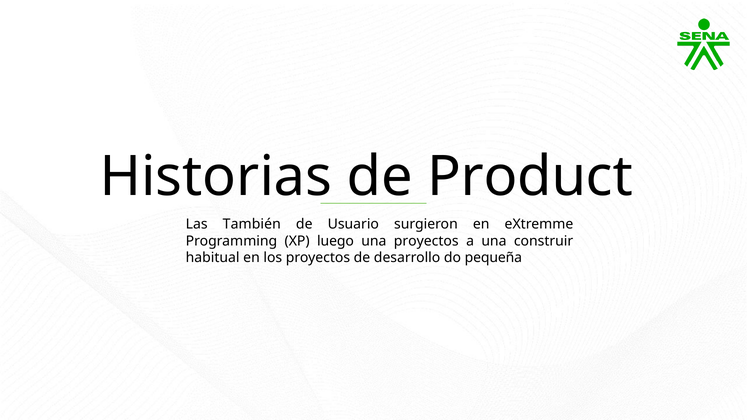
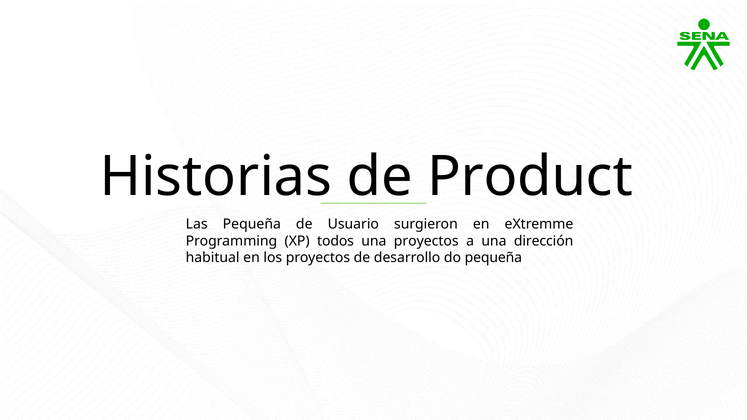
Las También: También -> Pequeña (252, 224)
luego: luego -> todos (336, 241)
construir: construir -> dirección (544, 241)
